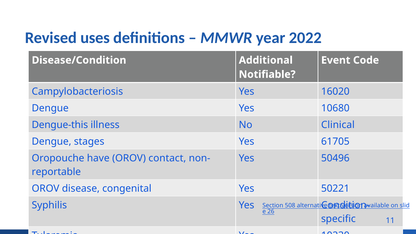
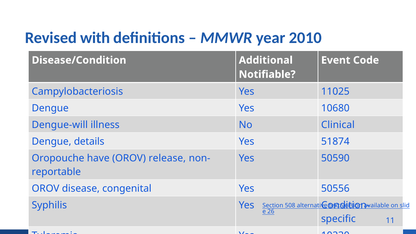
uses: uses -> with (95, 38)
2022: 2022 -> 2010 (305, 38)
16020: 16020 -> 11025 (335, 91)
Dengue-this: Dengue-this -> Dengue-will (60, 125)
stages: stages -> details (89, 142)
61705: 61705 -> 51874 (335, 142)
contact: contact -> release (167, 158)
50496: 50496 -> 50590 (335, 158)
50221: 50221 -> 50556 (335, 189)
